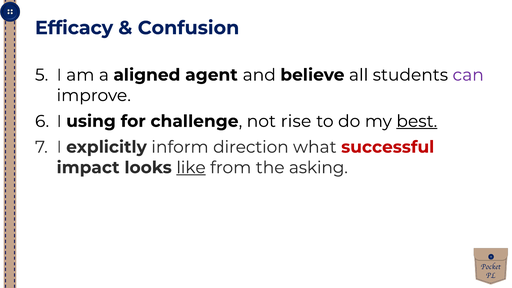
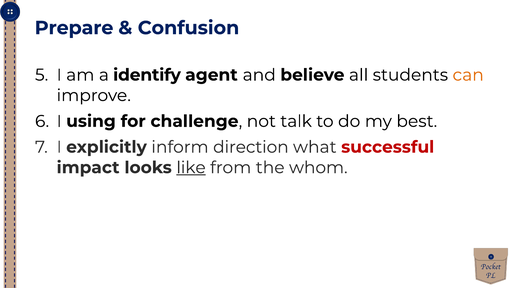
Efficacy: Efficacy -> Prepare (74, 28)
aligned: aligned -> identify (147, 75)
can colour: purple -> orange (468, 75)
rise: rise -> talk (296, 121)
best underline: present -> none (417, 121)
asking: asking -> whom (318, 168)
